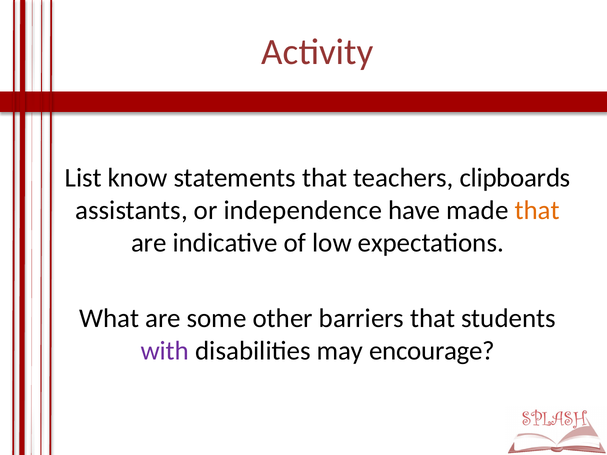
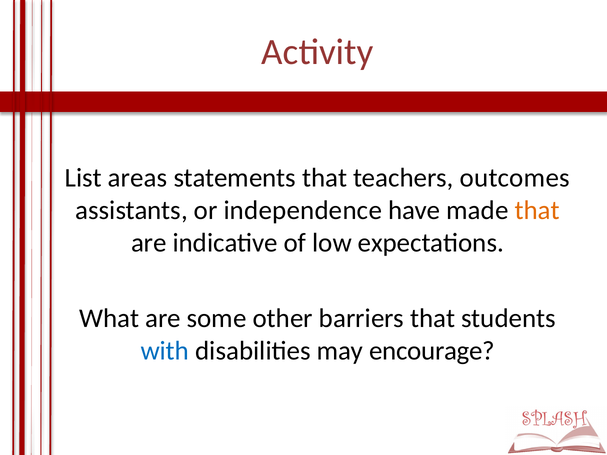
know: know -> areas (138, 178)
clipboards: clipboards -> outcomes (515, 178)
with colour: purple -> blue (165, 351)
